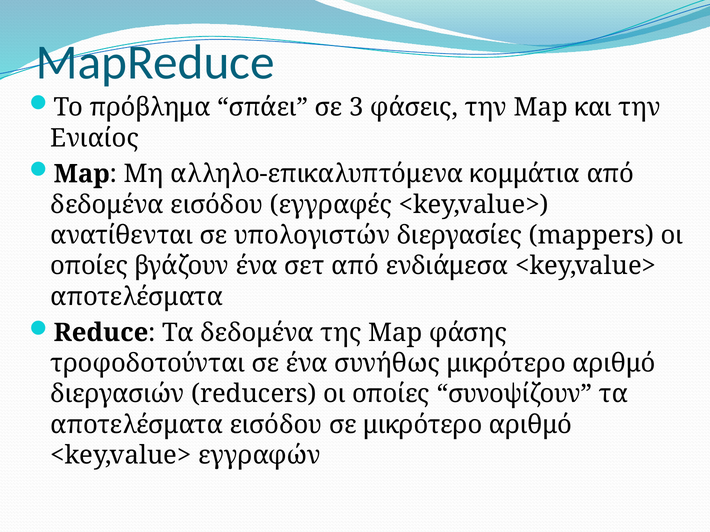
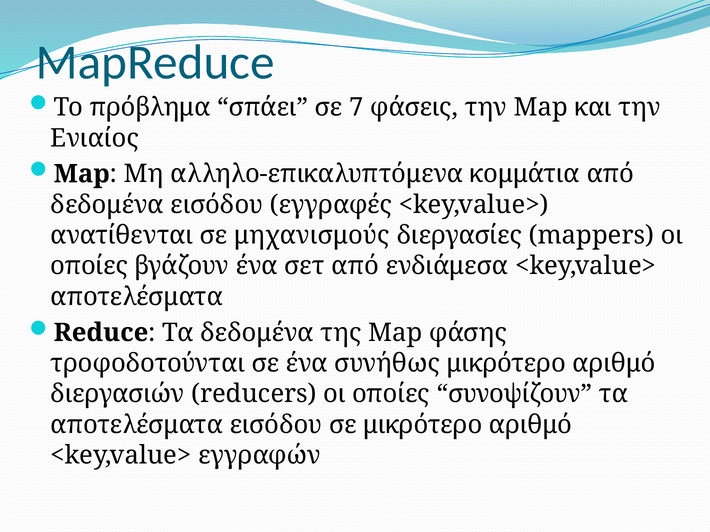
3: 3 -> 7 (356, 107)
υπολογιστών: υπολογιστών -> μηχανισμούς (312, 236)
